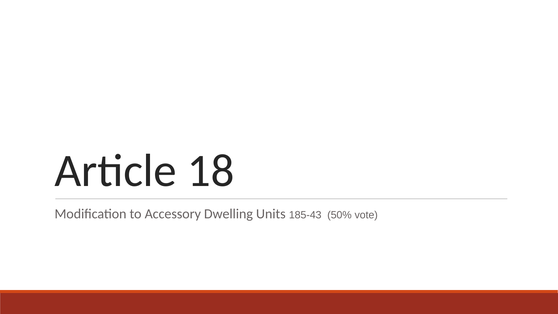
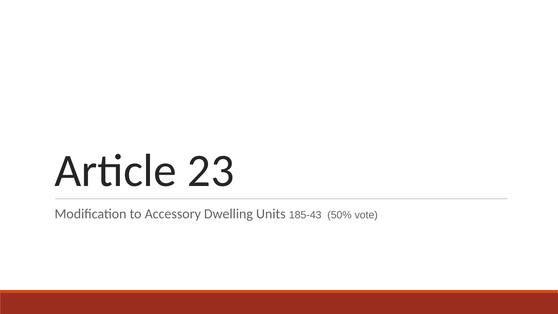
18: 18 -> 23 (211, 171)
